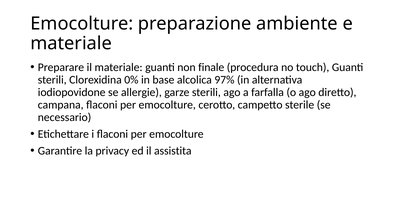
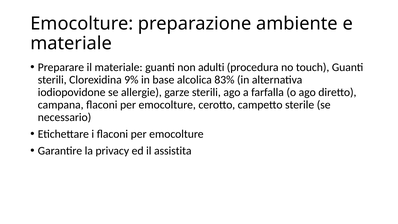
finale: finale -> adulti (211, 67)
0%: 0% -> 9% (131, 80)
97%: 97% -> 83% (224, 80)
